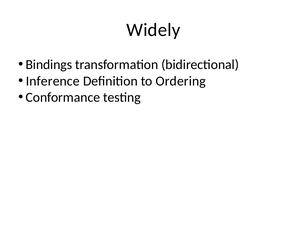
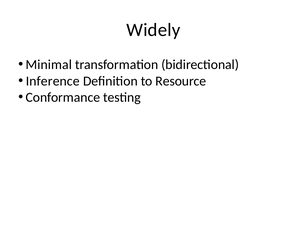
Bindings: Bindings -> Minimal (49, 64)
Ordering: Ordering -> Resource (181, 81)
